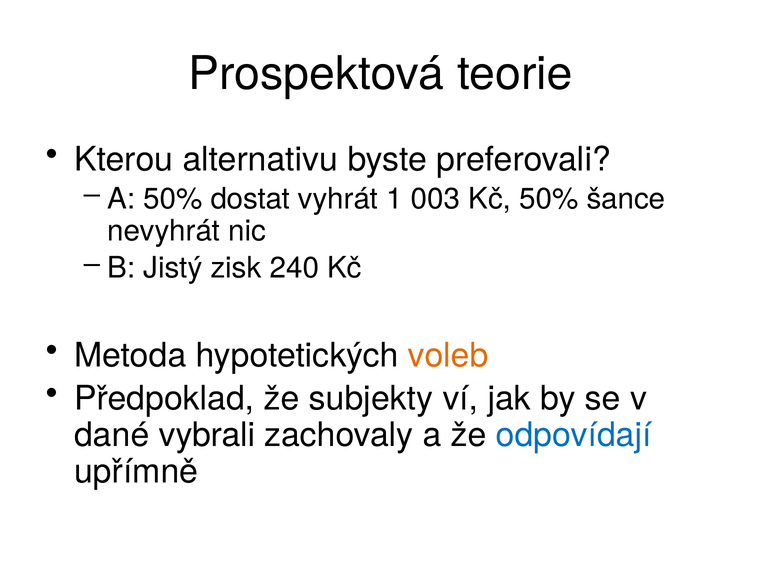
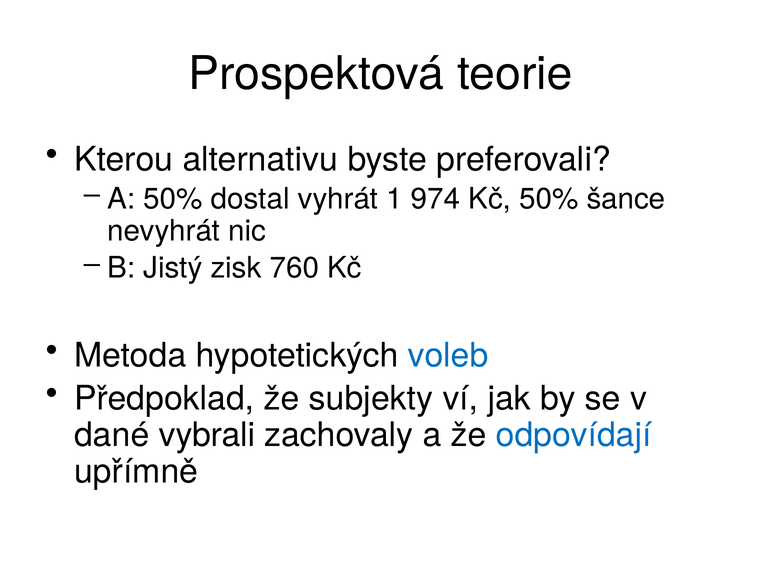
dostat: dostat -> dostal (250, 199)
003: 003 -> 974 (436, 199)
240: 240 -> 760 (294, 268)
voleb colour: orange -> blue (448, 356)
